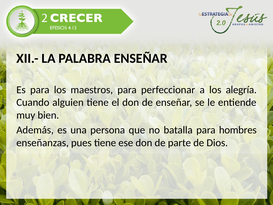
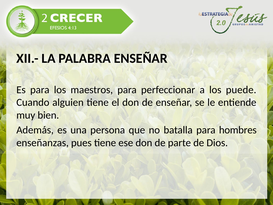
alegría: alegría -> puede (241, 90)
